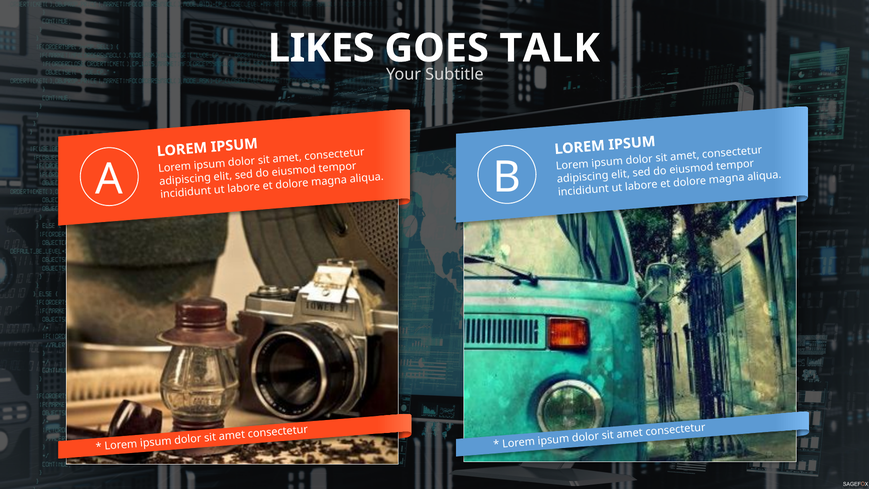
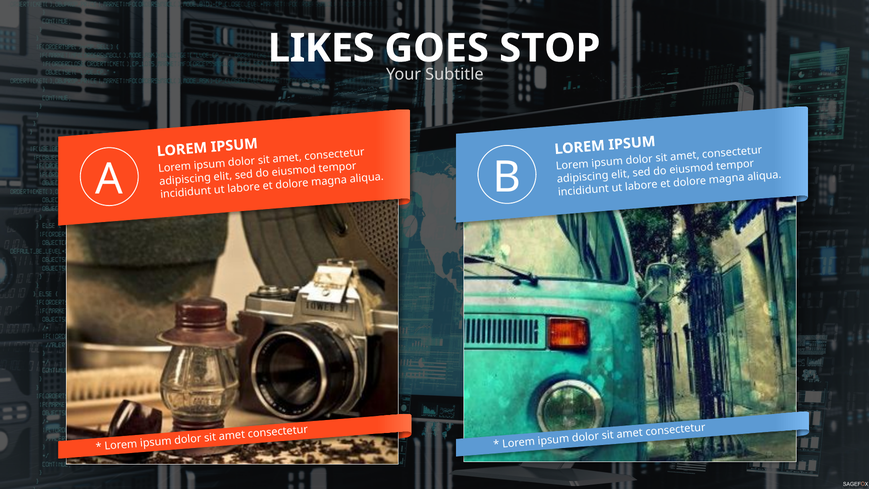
TALK: TALK -> STOP (550, 48)
